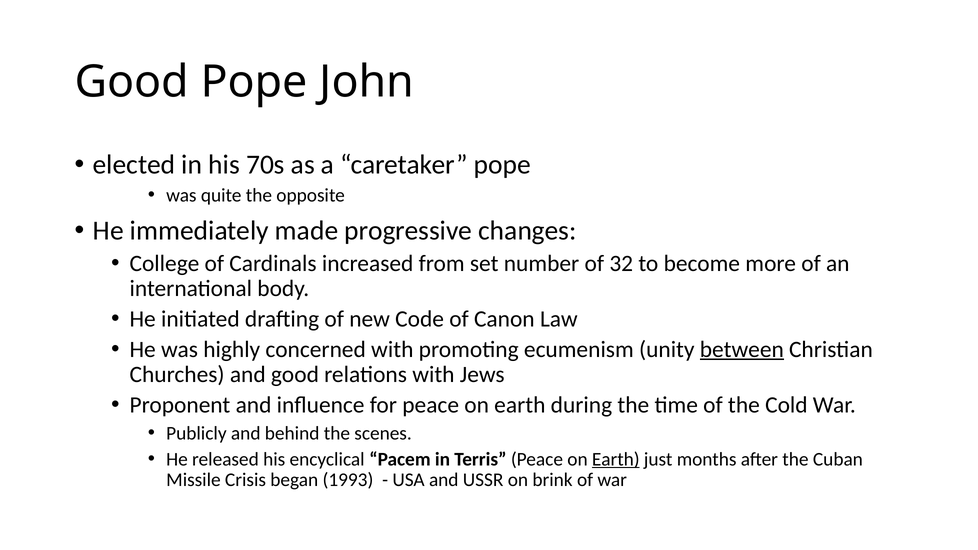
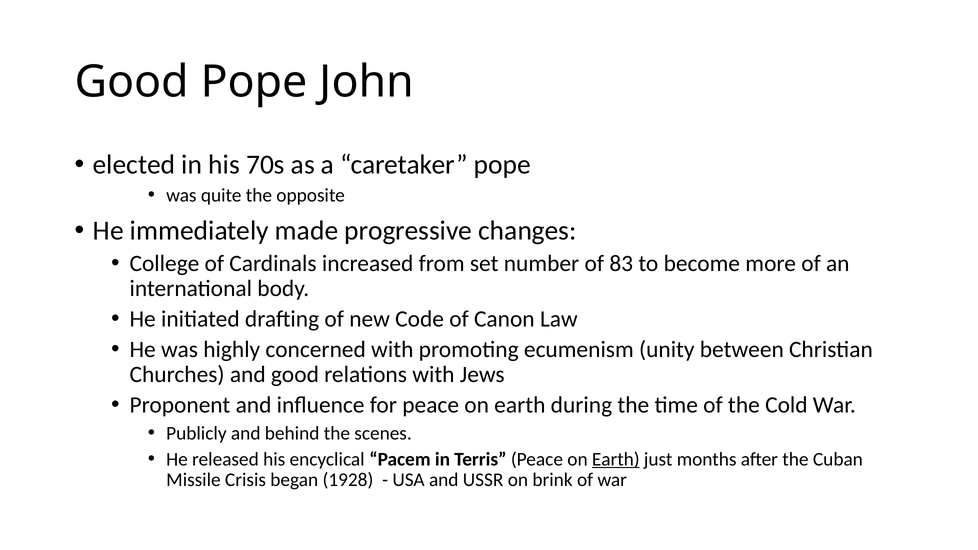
32: 32 -> 83 (621, 263)
between underline: present -> none (742, 349)
1993: 1993 -> 1928 (348, 480)
